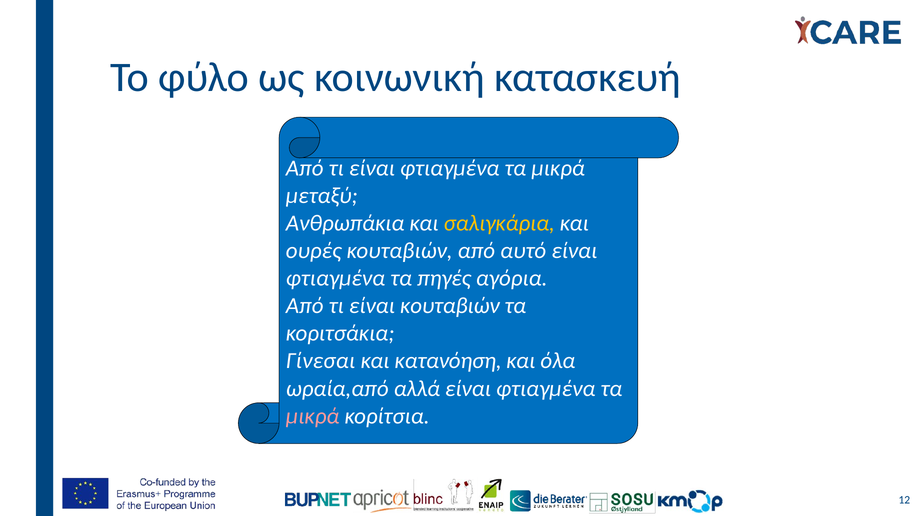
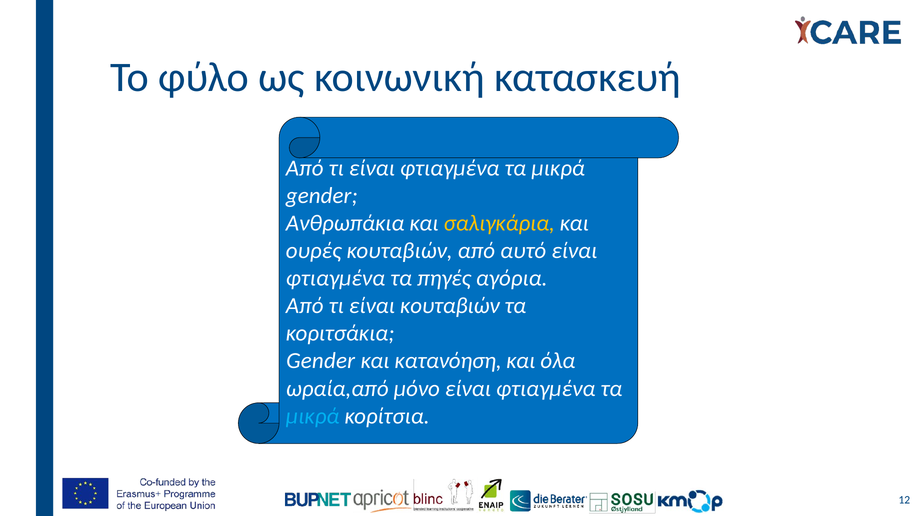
μεταξύ: μεταξύ -> gender (322, 196)
Γίνεσαι: Γίνεσαι -> Gender (321, 361)
αλλά: αλλά -> μόνο (417, 388)
μικρά colour: pink -> light blue (313, 416)
